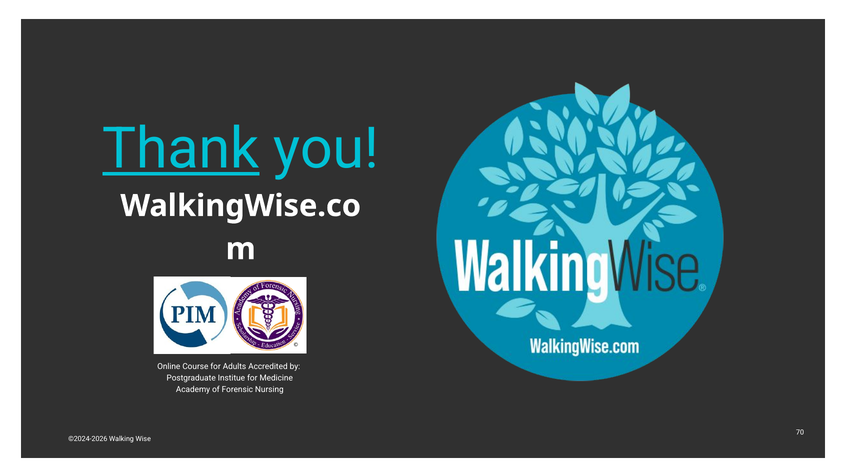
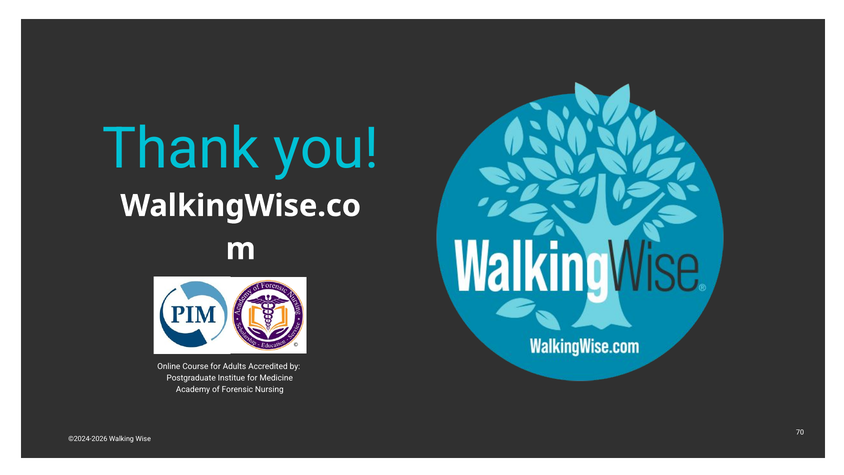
Thank underline: present -> none (181, 149)
